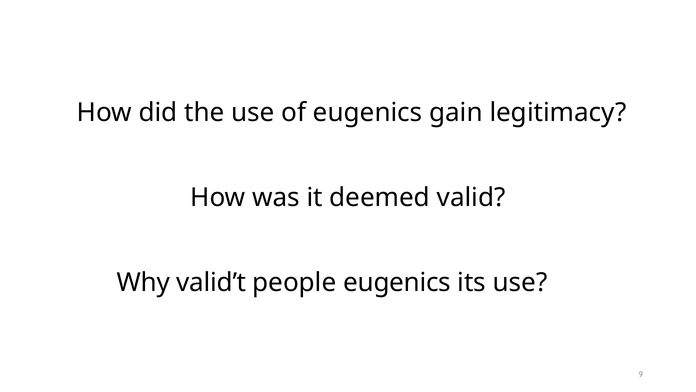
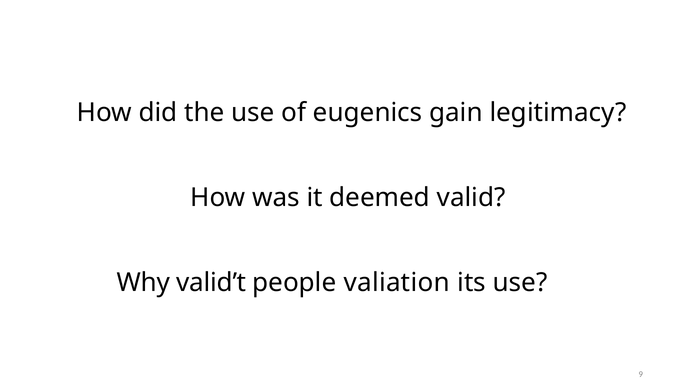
people eugenics: eugenics -> valiation (397, 282)
